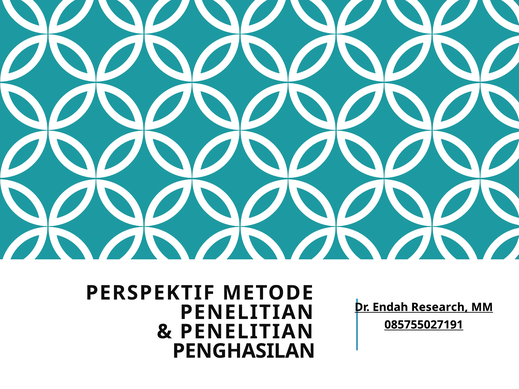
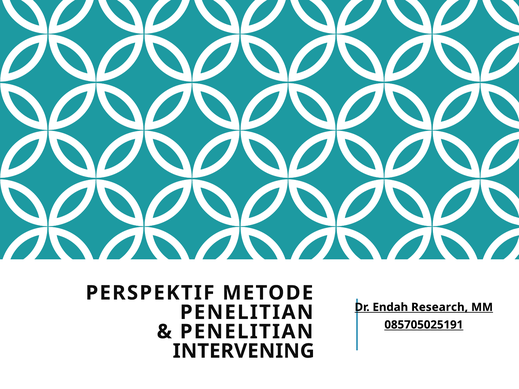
085755027191: 085755027191 -> 085705025191 (424, 325)
PENGHASILAN: PENGHASILAN -> INTERVENING (244, 351)
